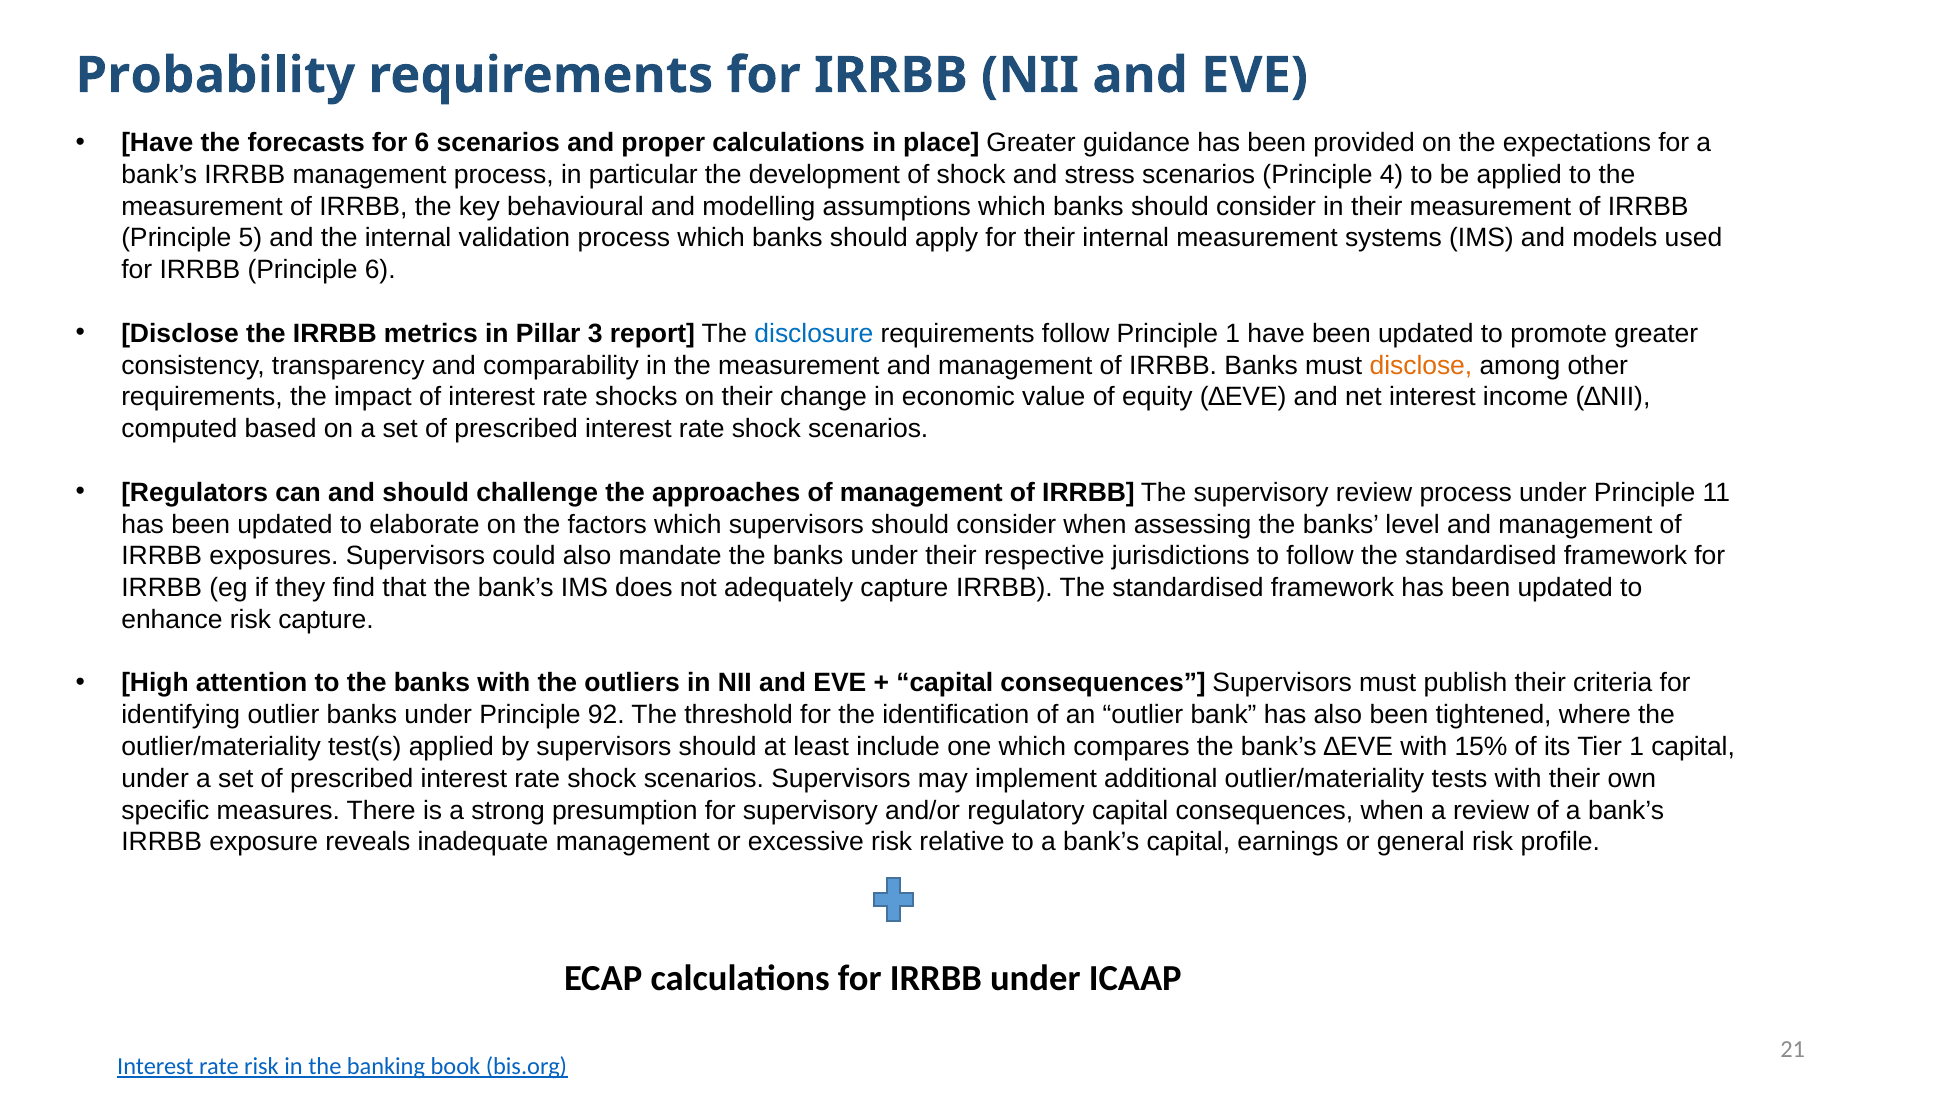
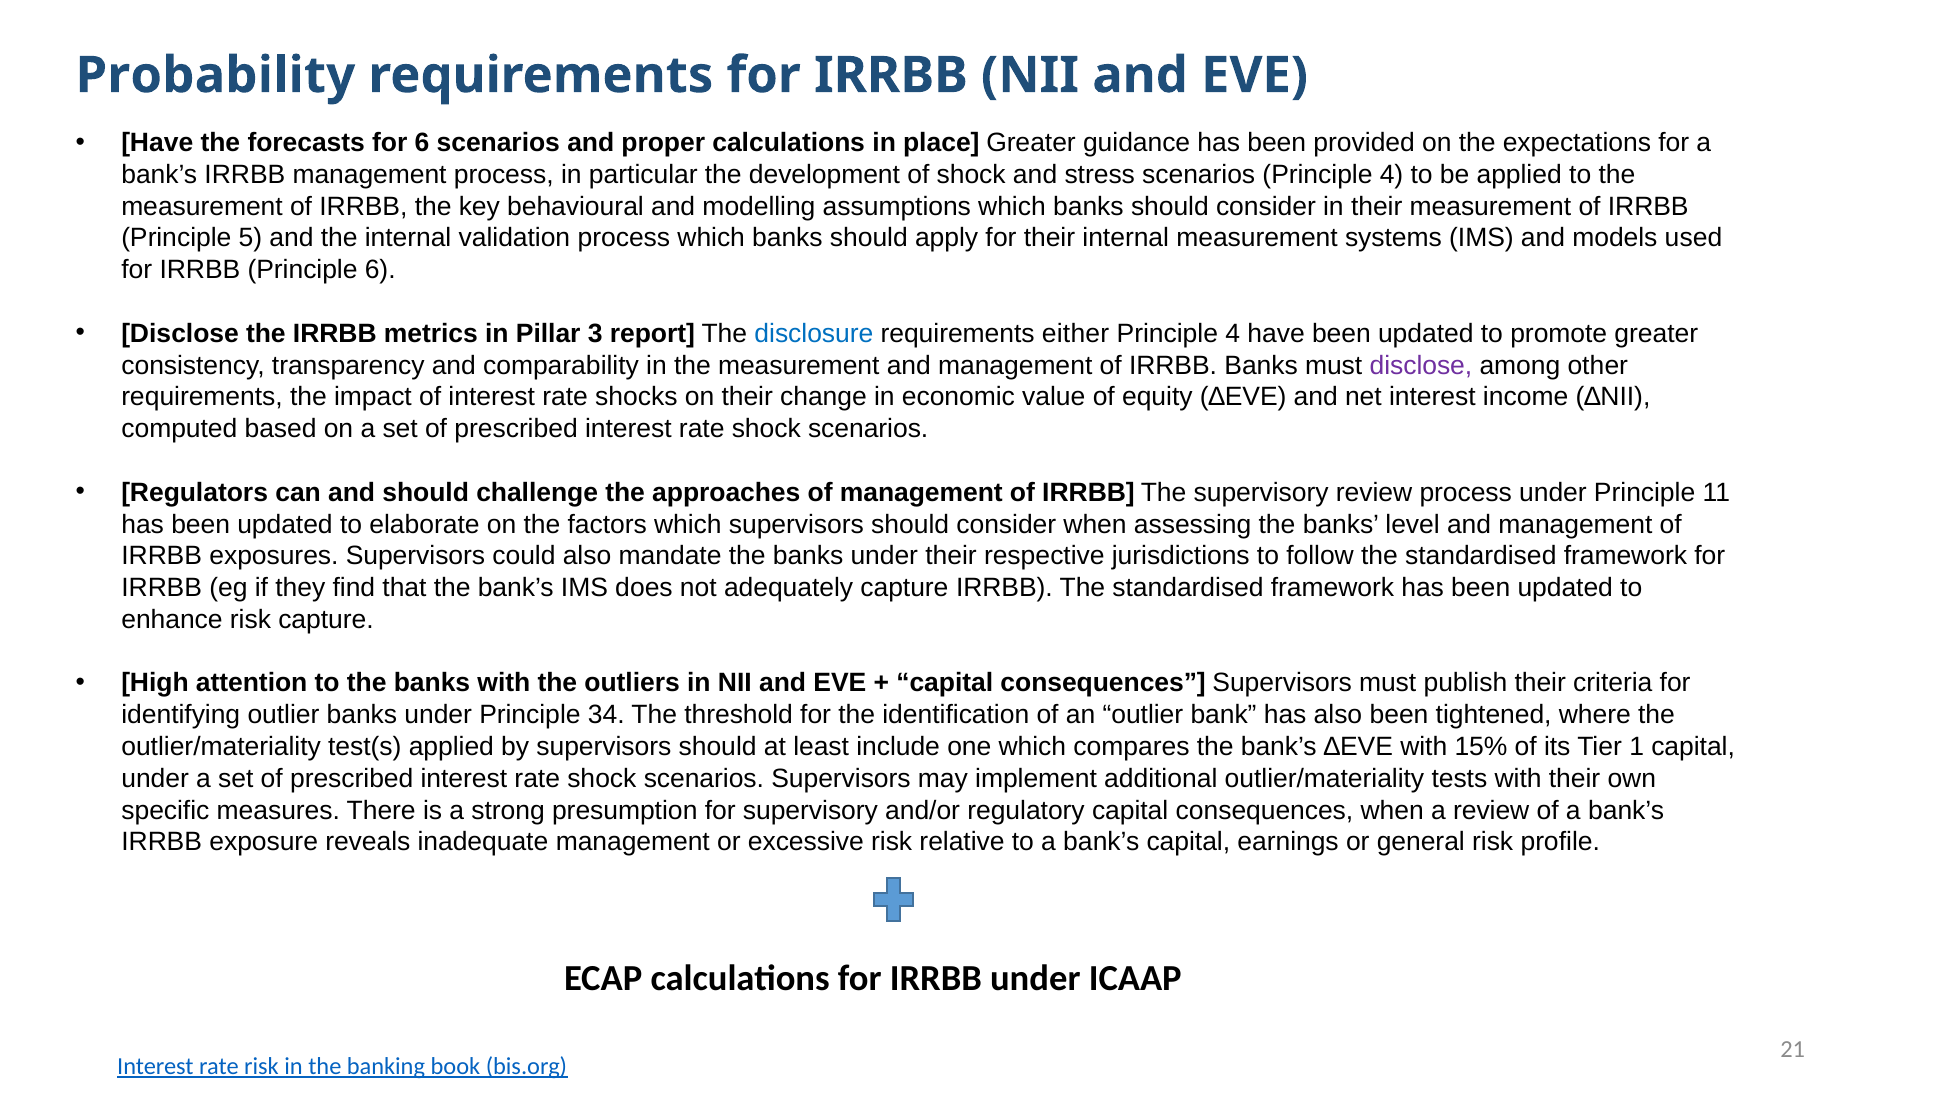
requirements follow: follow -> either (1076, 334)
1: 1 -> 4 (1233, 334)
disclose colour: orange -> purple (1421, 365)
92: 92 -> 34 (606, 715)
